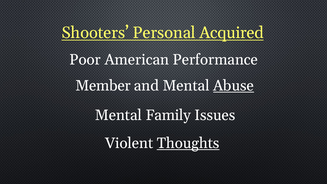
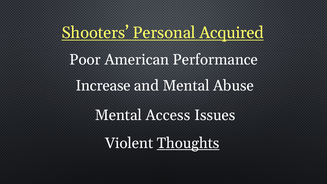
Member: Member -> Increase (103, 86)
Abuse underline: present -> none (234, 86)
Family: Family -> Access (168, 115)
